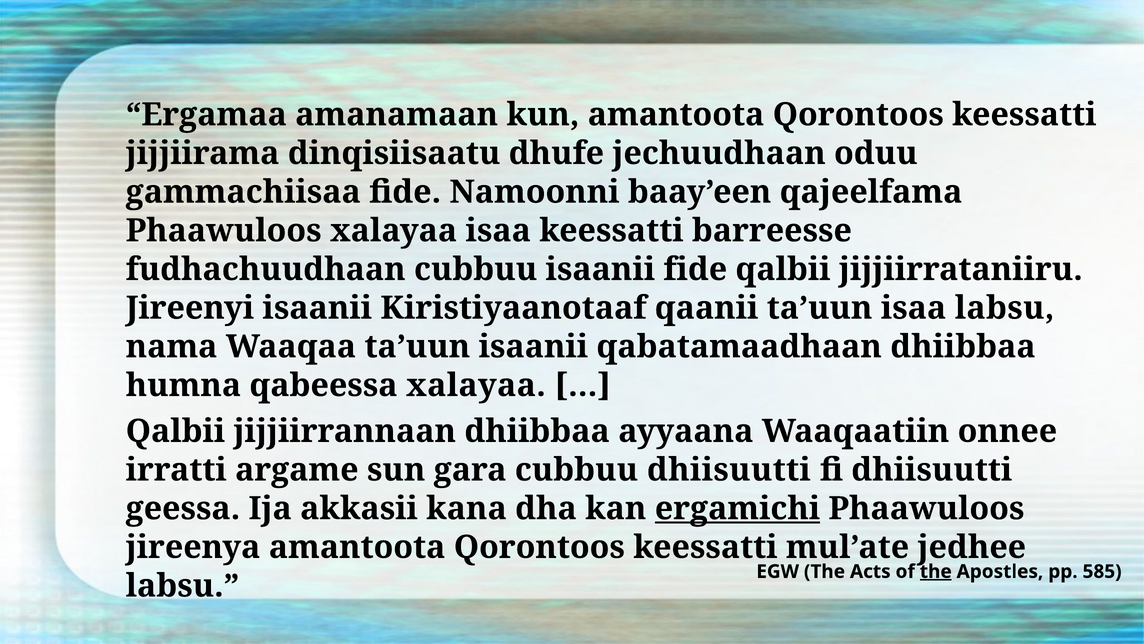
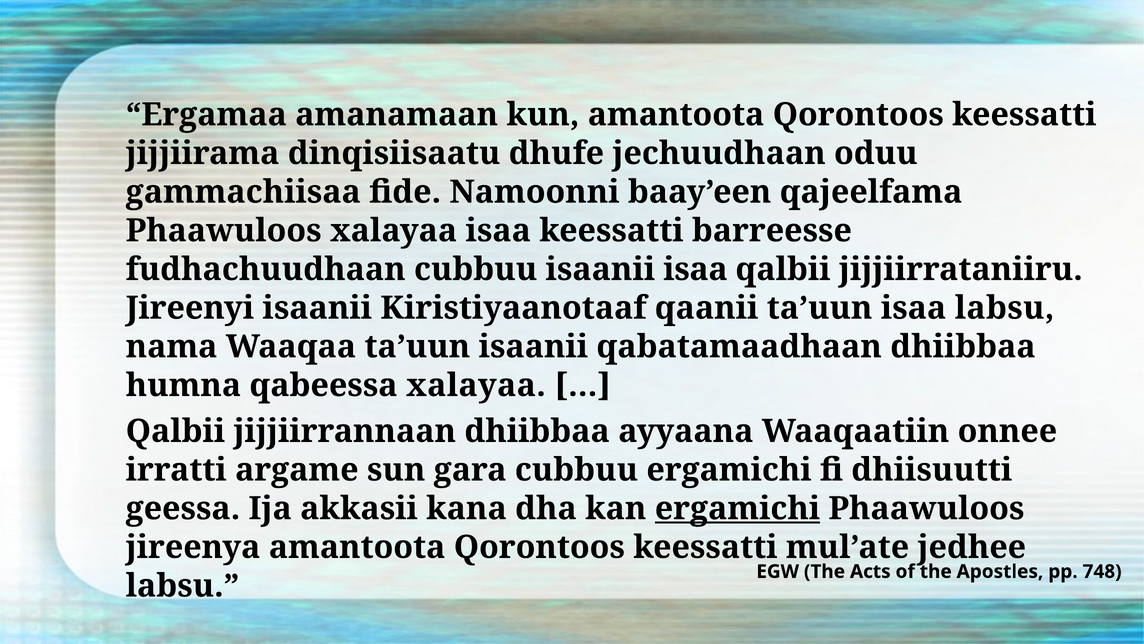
isaanii fide: fide -> isaa (695, 269)
cubbuu dhiisuutti: dhiisuutti -> ergamichi (729, 470)
the underline: present -> none (936, 571)
585: 585 -> 748 (1102, 571)
